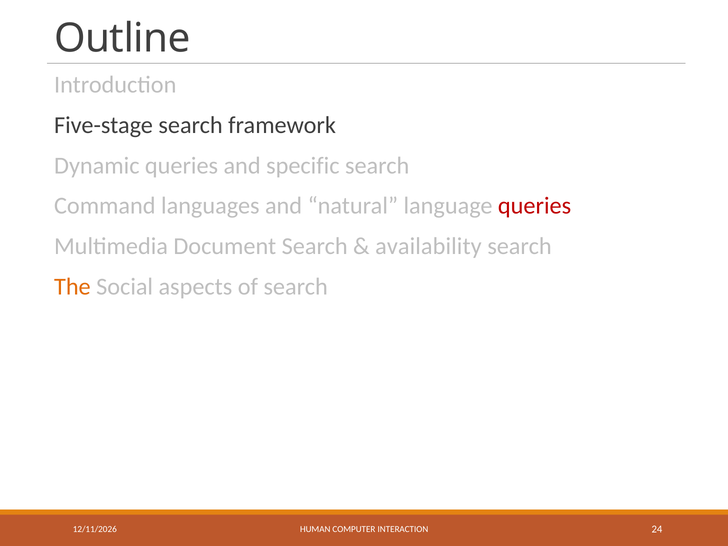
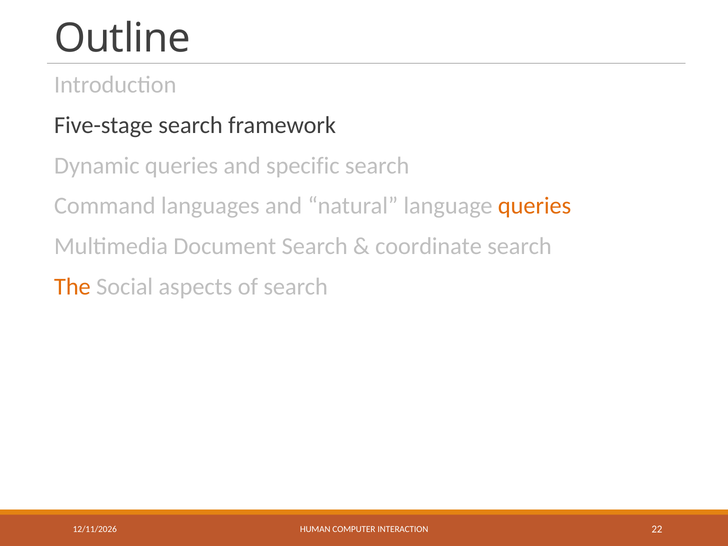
queries colour: red -> orange (535, 206)
availability: availability -> coordinate (429, 246)
24: 24 -> 22 (657, 529)
